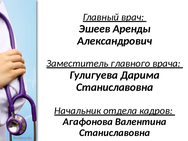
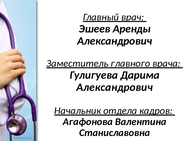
Станиславовна: Станиславовна -> Александрович (115, 87)
